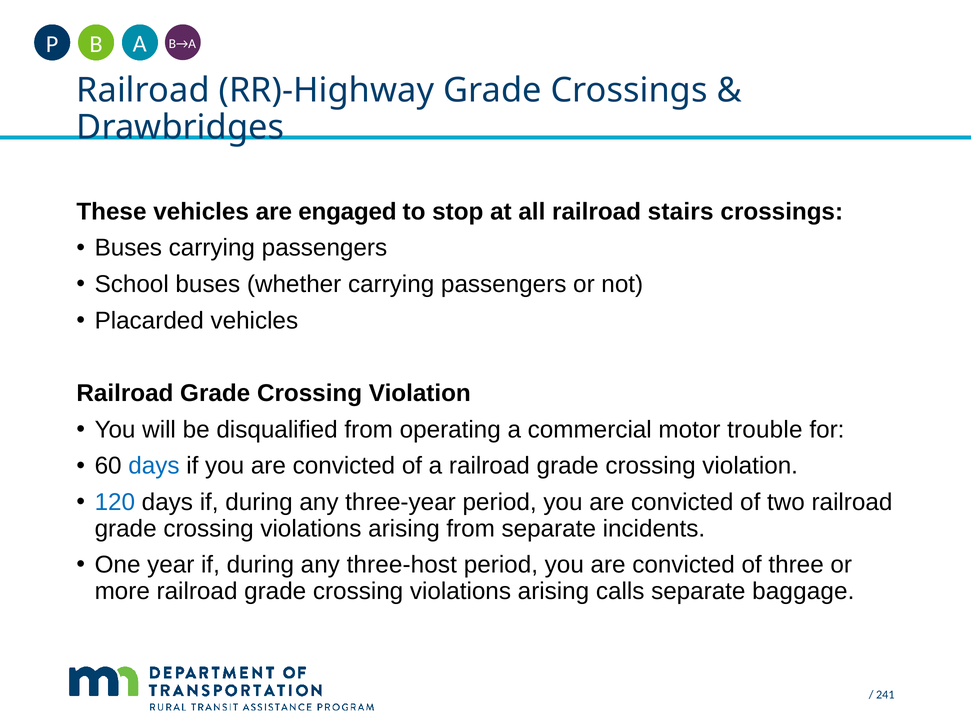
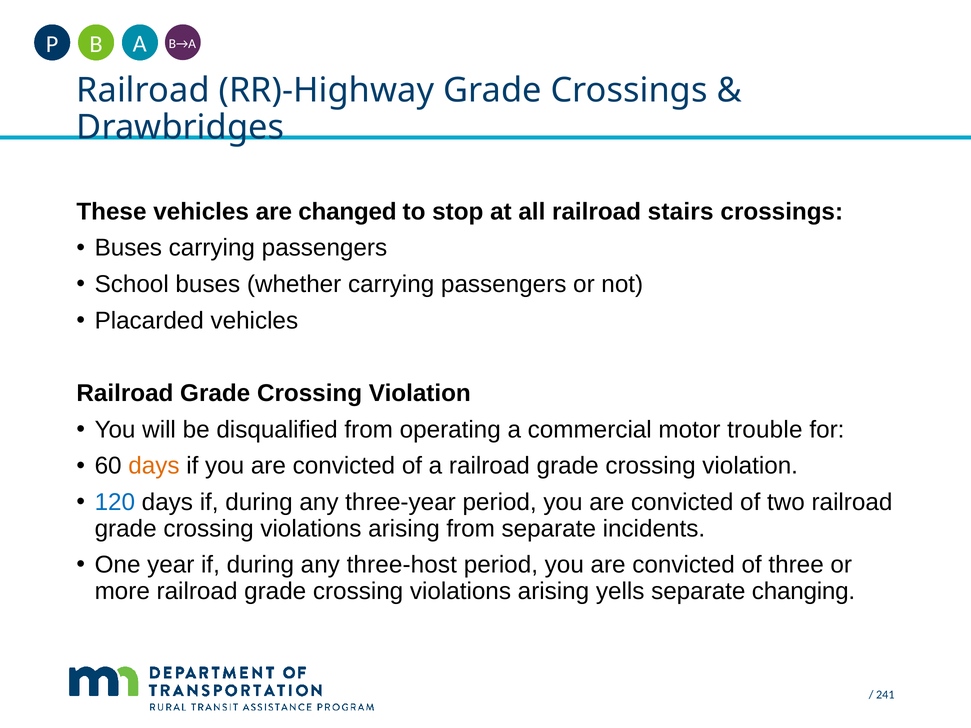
engaged: engaged -> changed (347, 212)
days colour: blue -> orange (154, 466)
calls: calls -> yells (620, 591)
baggage: baggage -> changing (804, 591)
